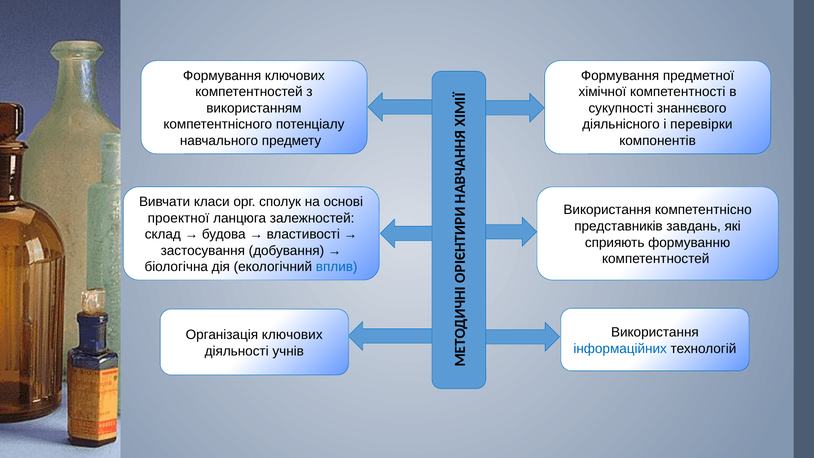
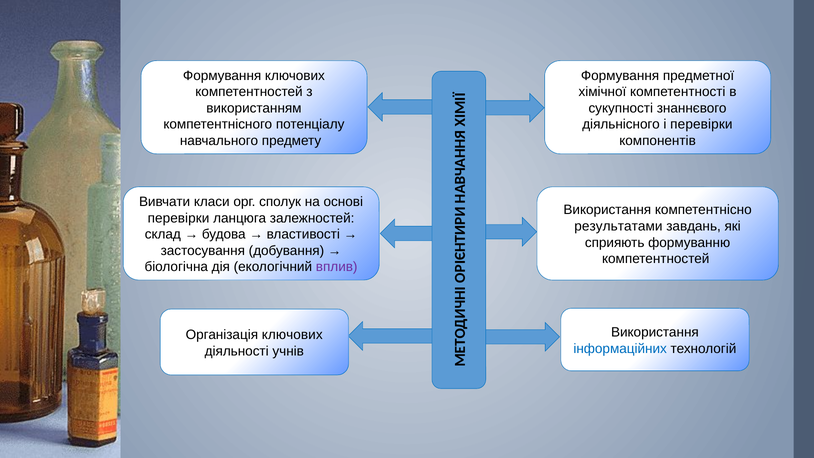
проектної: проектної -> перевірки (179, 218)
представників: представників -> результатами (618, 226)
вплив colour: blue -> purple (337, 267)
